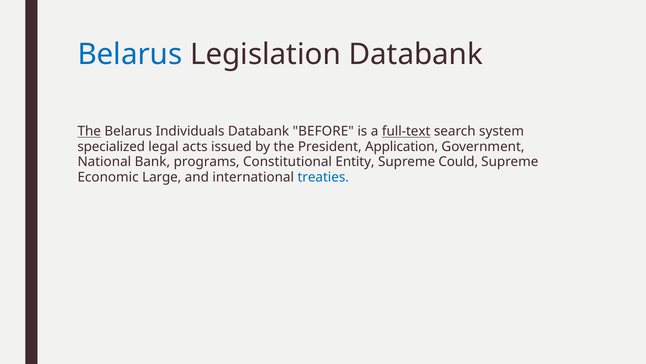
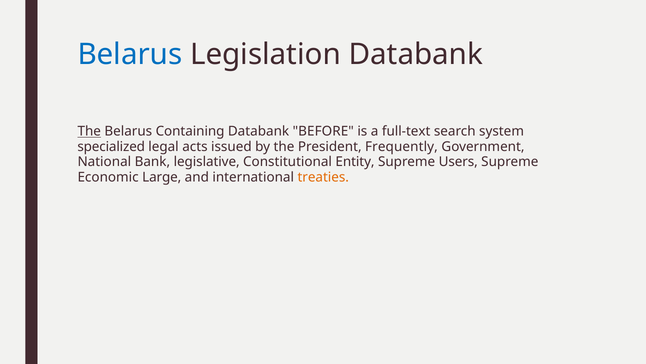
Individuals: Individuals -> Containing (190, 131)
full-text underline: present -> none (406, 131)
Application: Application -> Frequently (401, 146)
programs: programs -> legislative (207, 162)
Could: Could -> Users (458, 162)
treaties colour: blue -> orange (323, 177)
